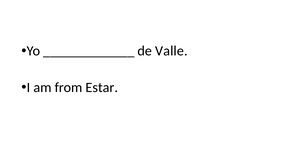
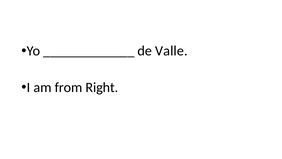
Estar: Estar -> Right (102, 87)
